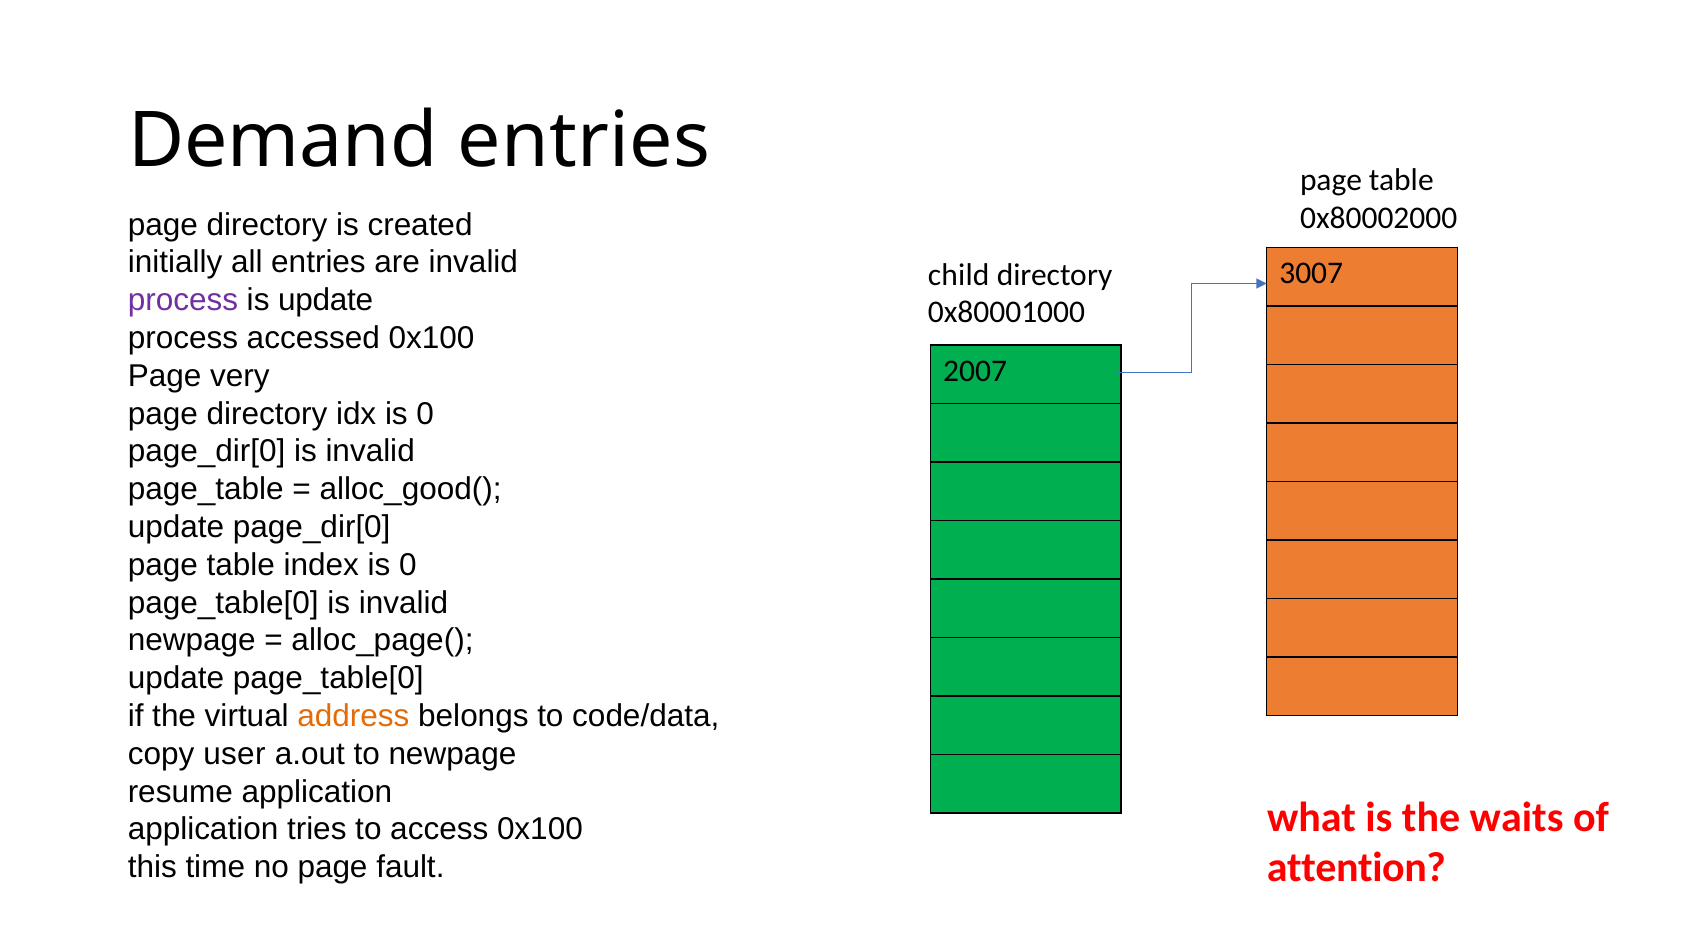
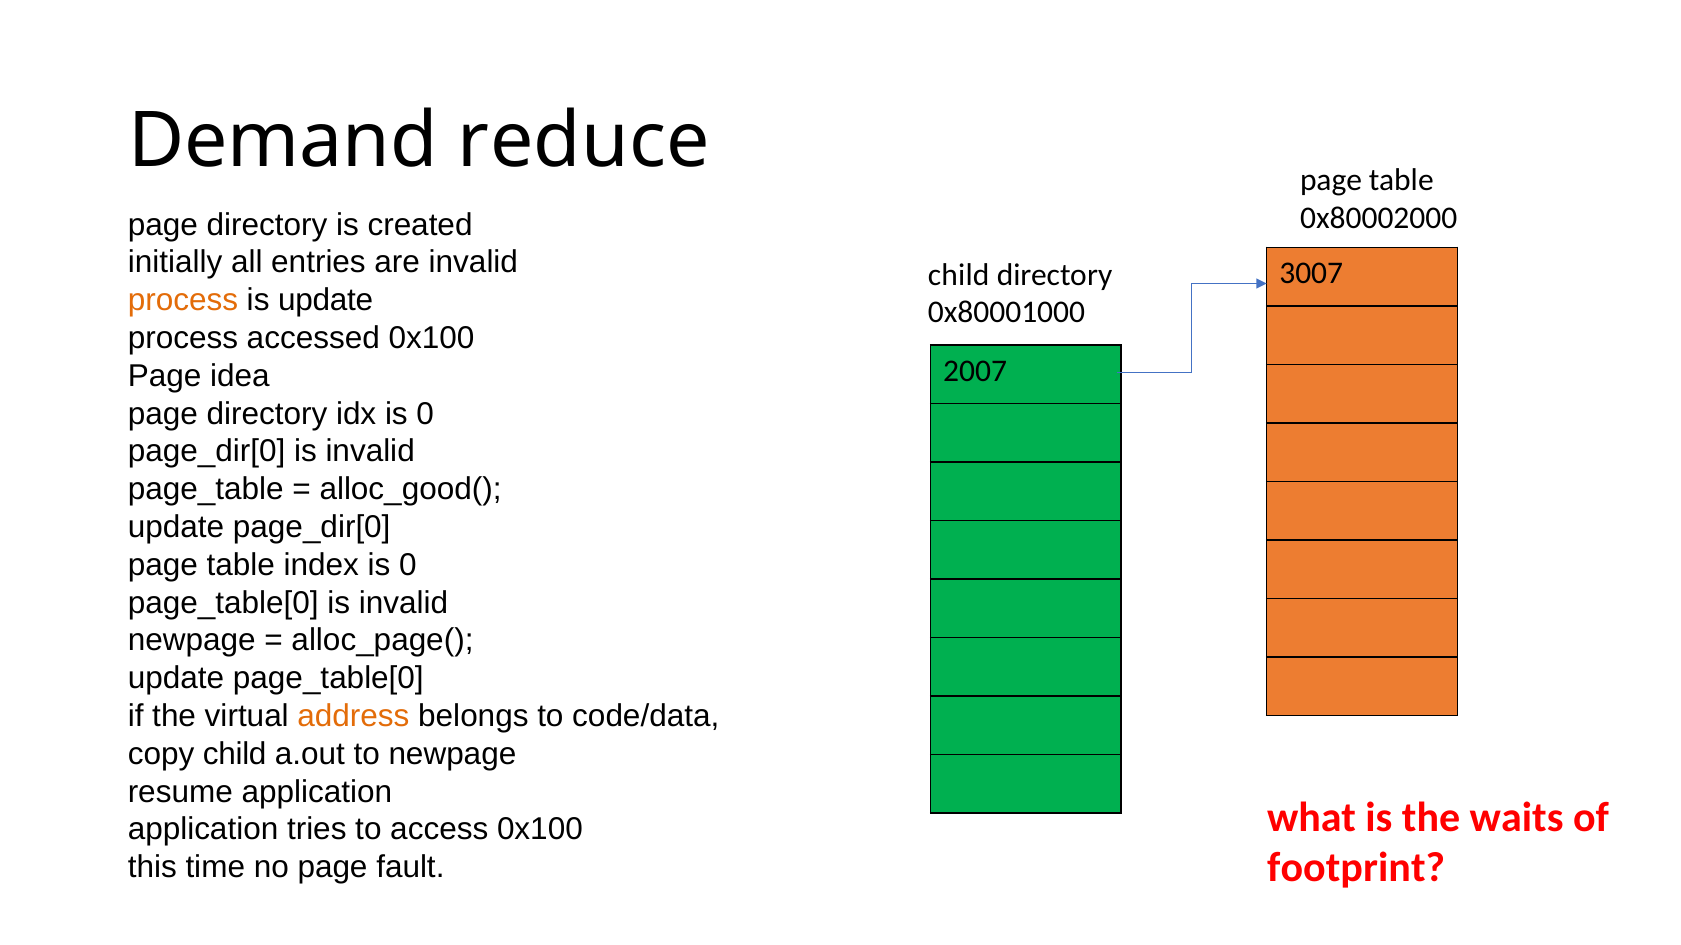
Demand entries: entries -> reduce (584, 141)
process colour: purple -> orange (183, 301)
very: very -> idea (240, 376)
copy user: user -> child (235, 754)
attention: attention -> footprint (1356, 868)
